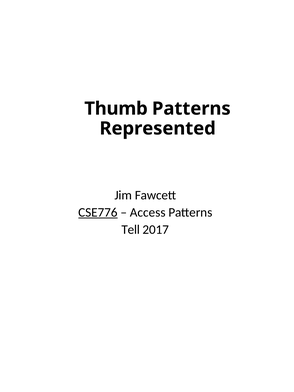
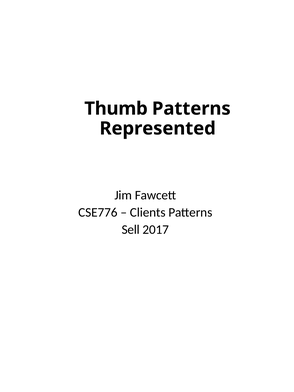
CSE776 underline: present -> none (98, 212)
Access: Access -> Clients (148, 212)
Tell: Tell -> Sell (131, 229)
